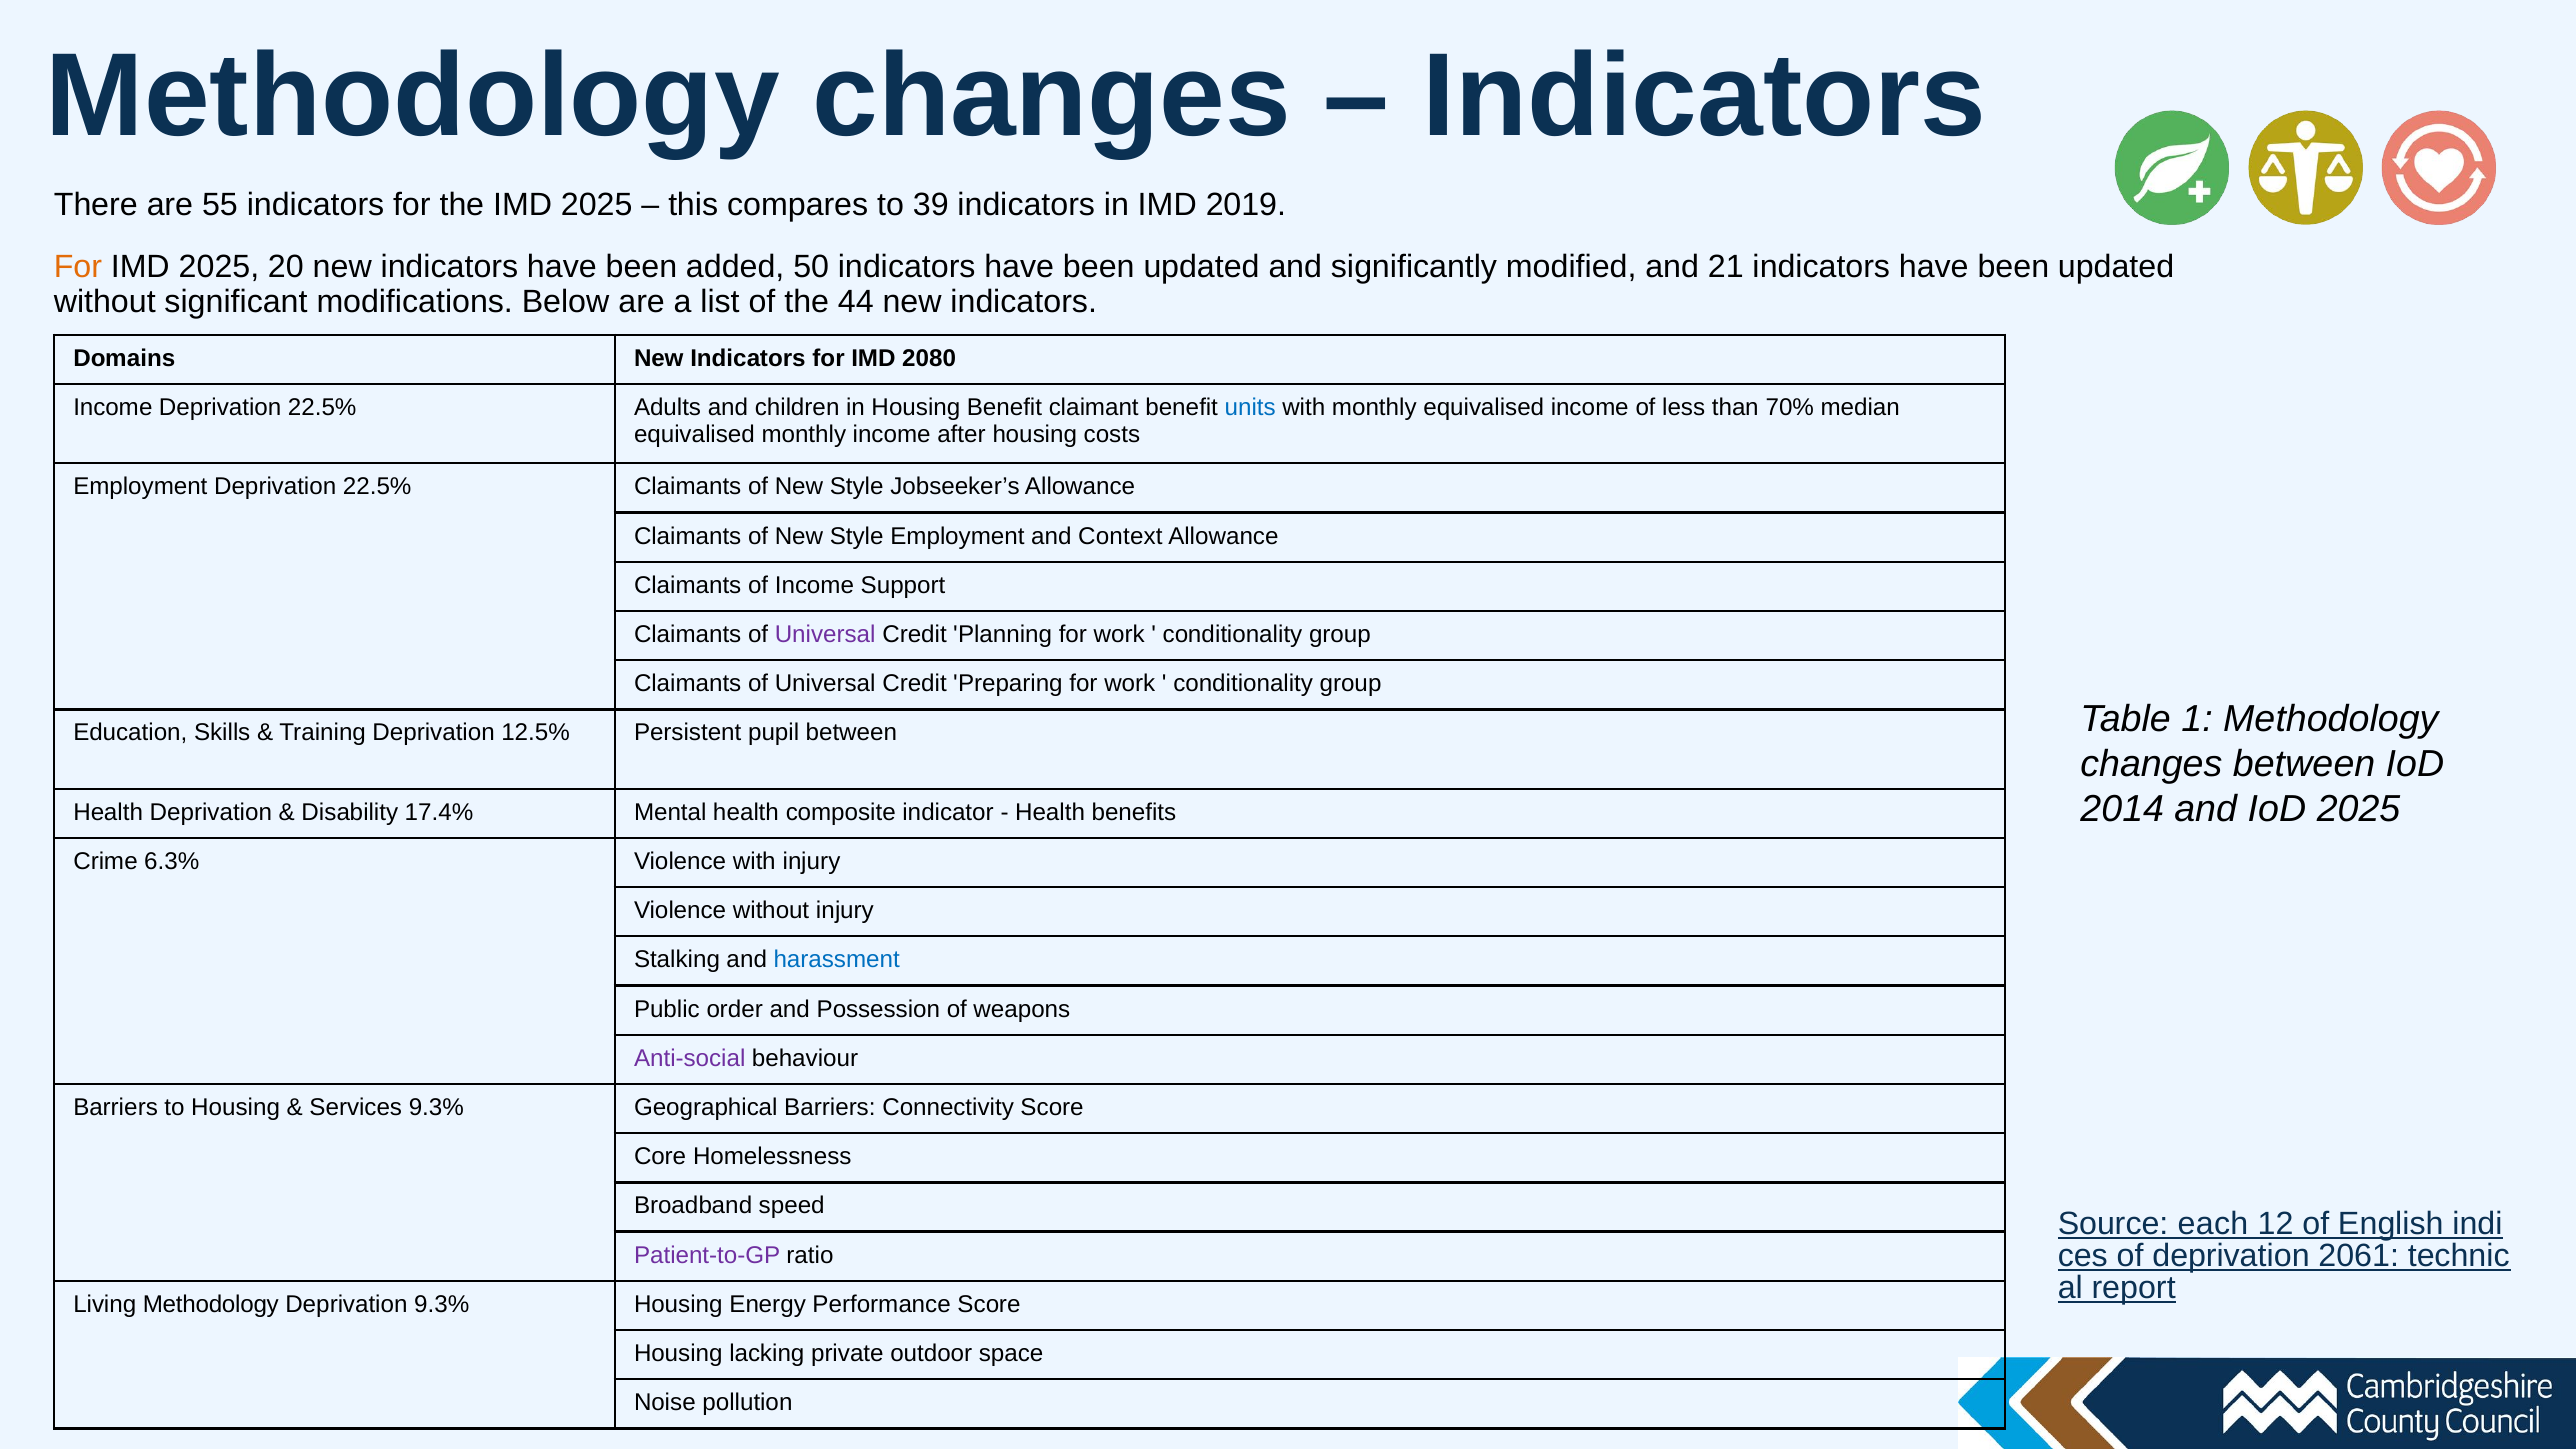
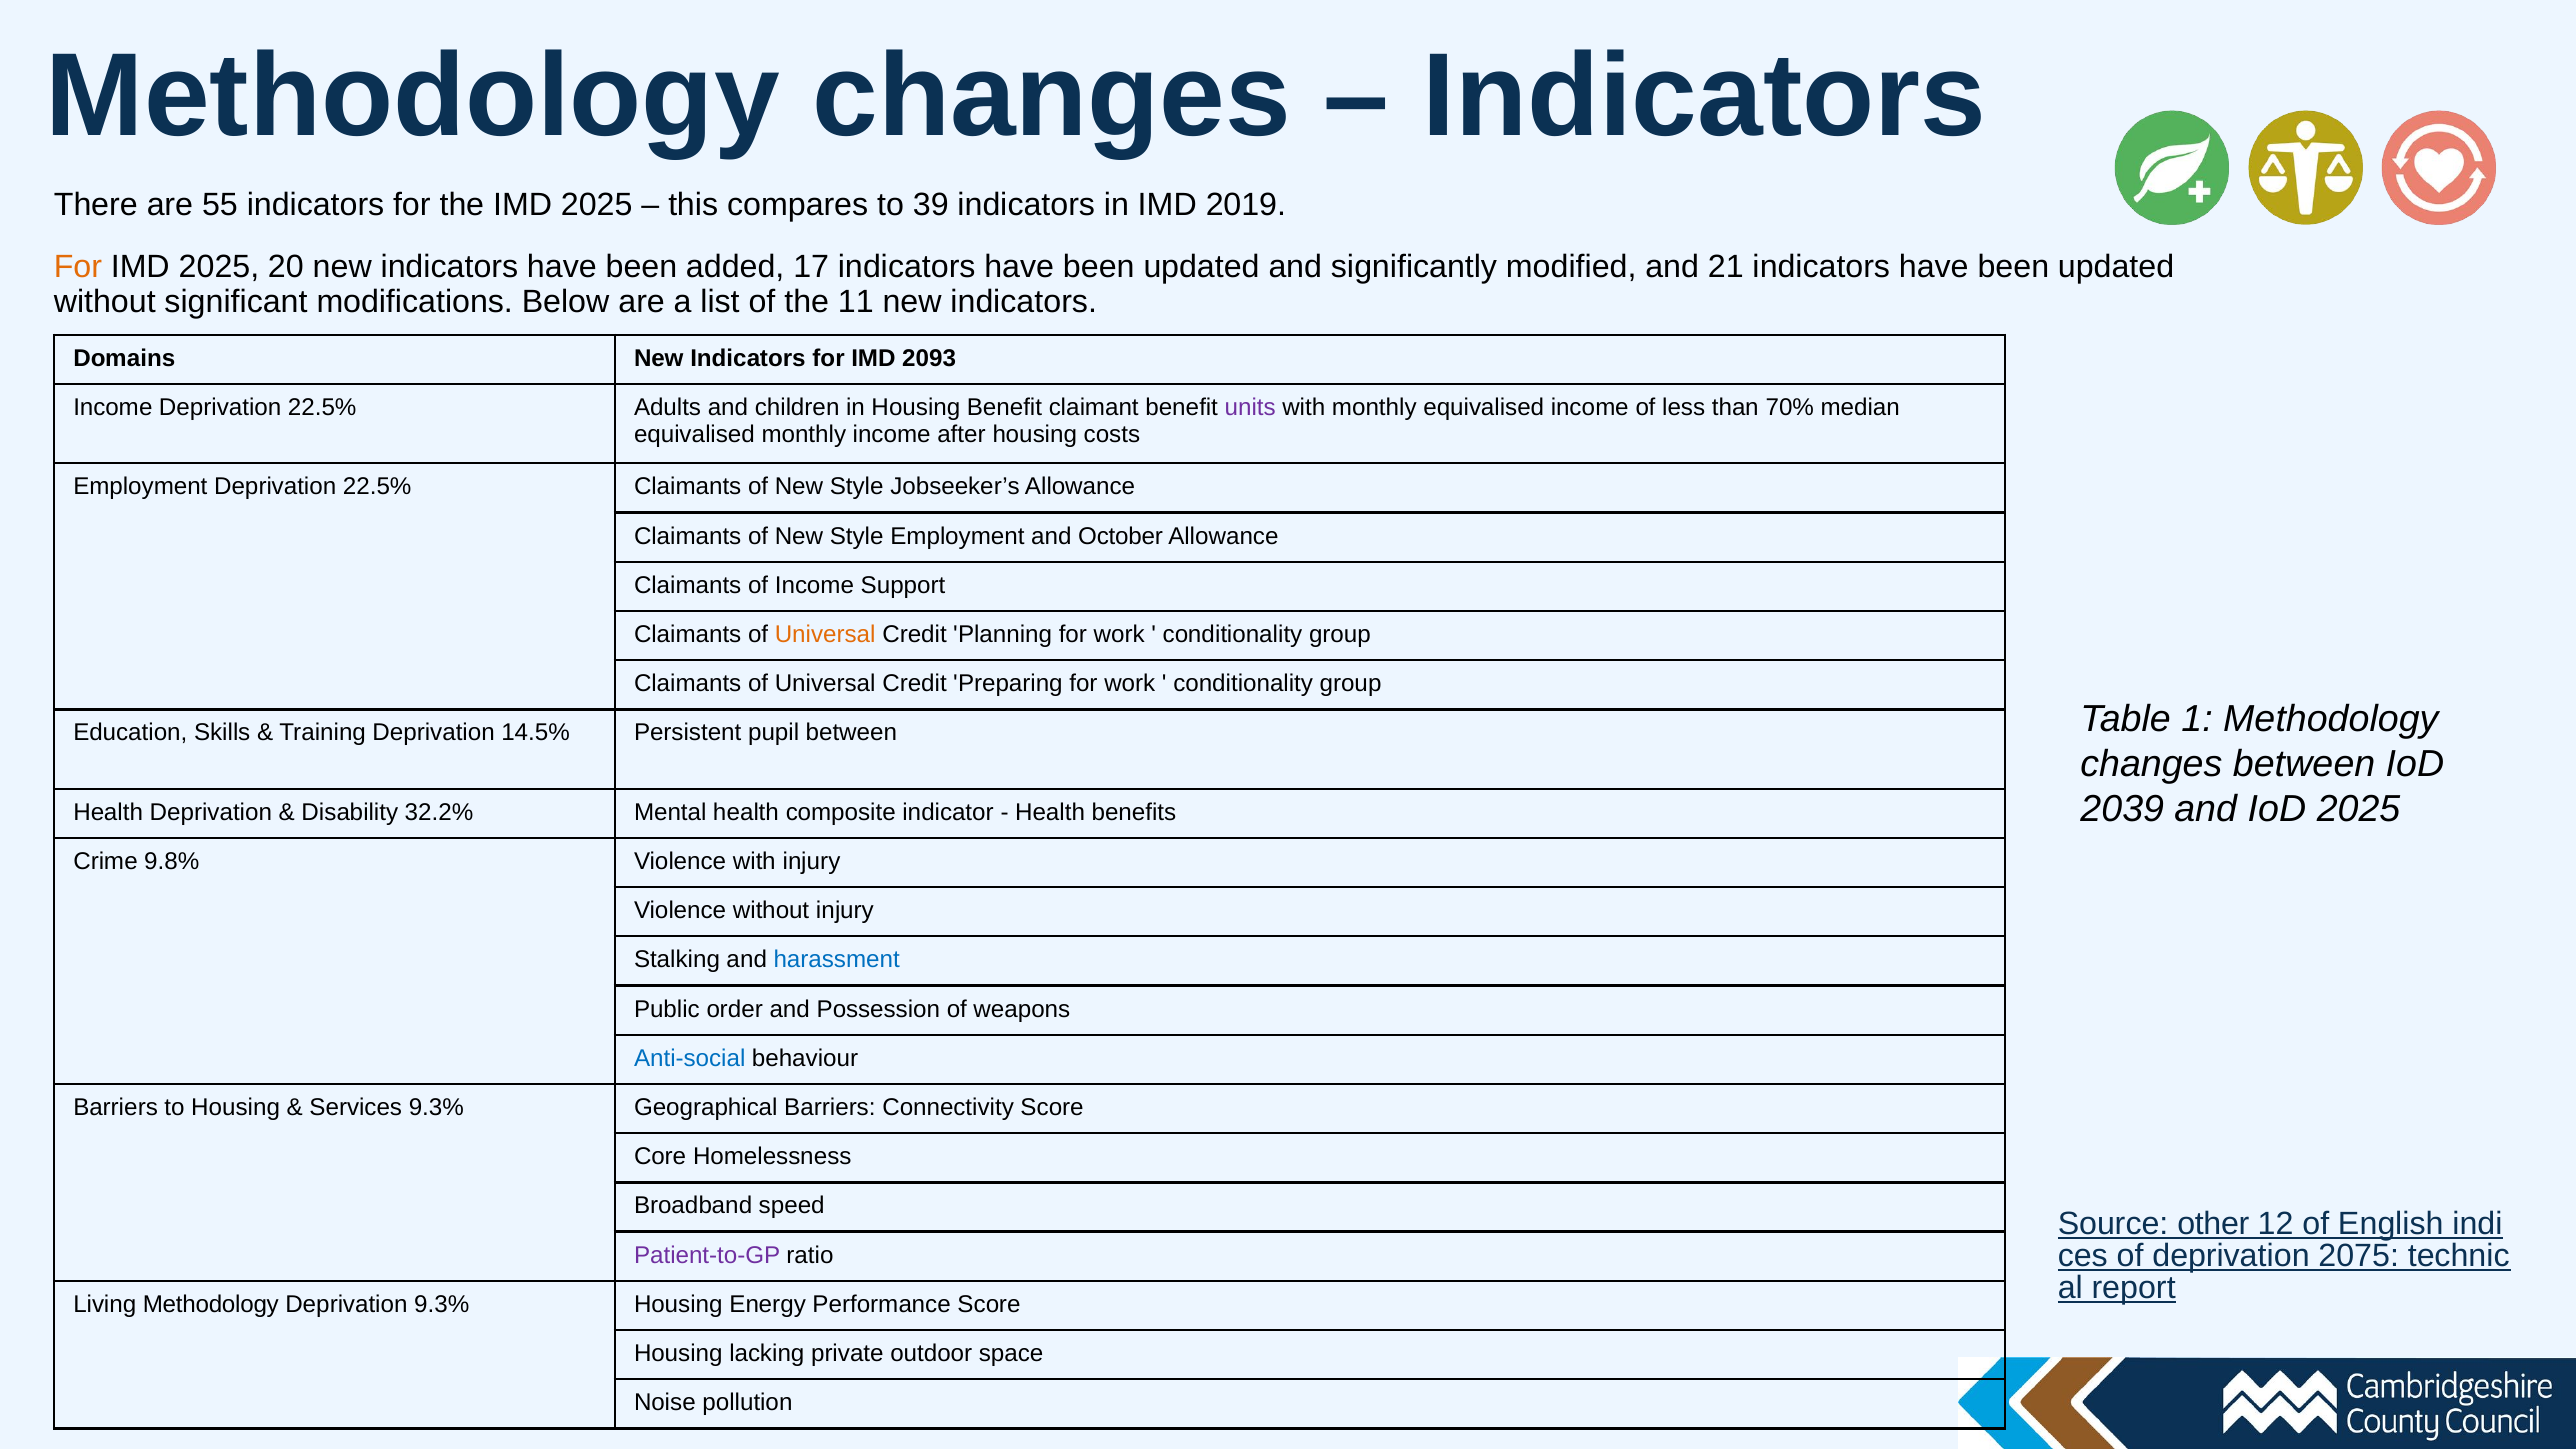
50: 50 -> 17 (811, 267)
44: 44 -> 11 (856, 302)
2080: 2080 -> 2093 (929, 358)
units colour: blue -> purple (1250, 408)
Context: Context -> October (1121, 536)
Universal colour: purple -> orange (825, 635)
12.5%: 12.5% -> 14.5% (536, 733)
2014: 2014 -> 2039 (2122, 809)
17.4%: 17.4% -> 32.2% (439, 812)
6.3%: 6.3% -> 9.8% (172, 861)
Anti-social colour: purple -> blue (690, 1058)
each: each -> other (2213, 1224)
2061: 2061 -> 2075 (2359, 1256)
